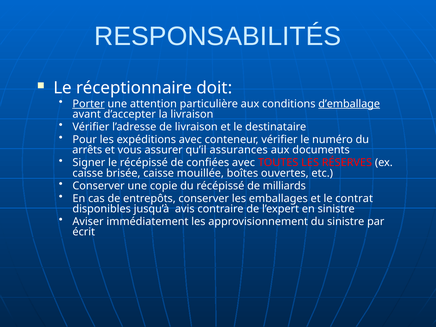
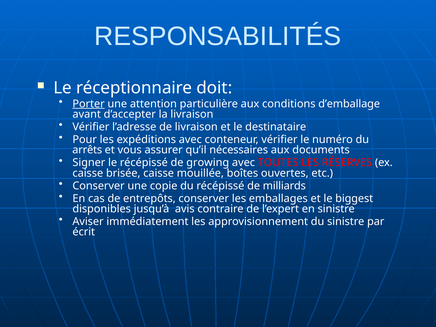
d’emballage underline: present -> none (349, 104)
assurances: assurances -> nécessaires (239, 150)
confiées: confiées -> growing (208, 163)
contrat: contrat -> biggest (354, 198)
